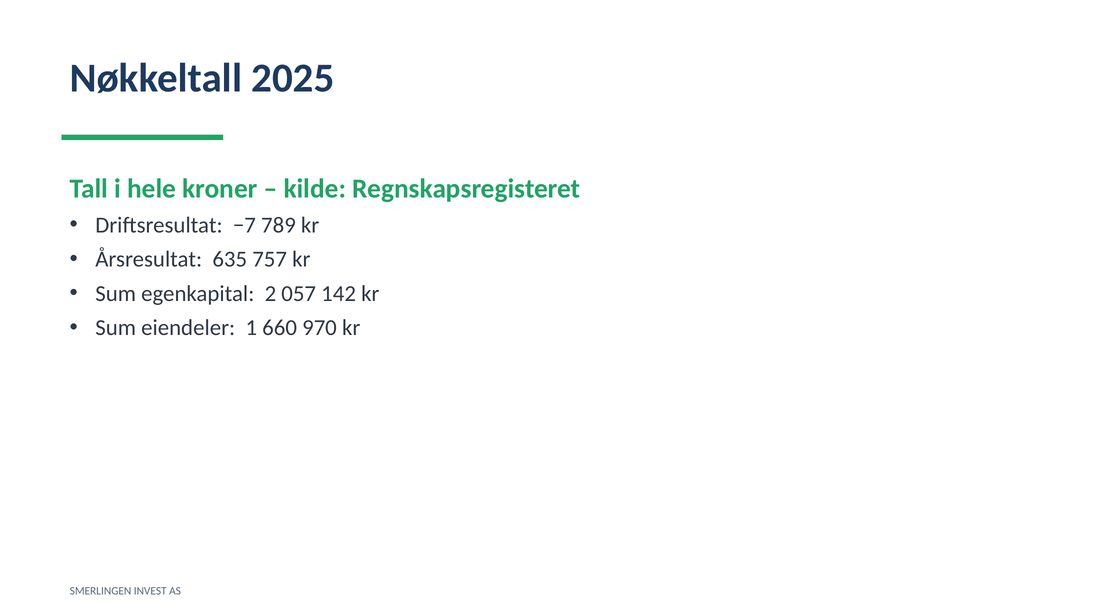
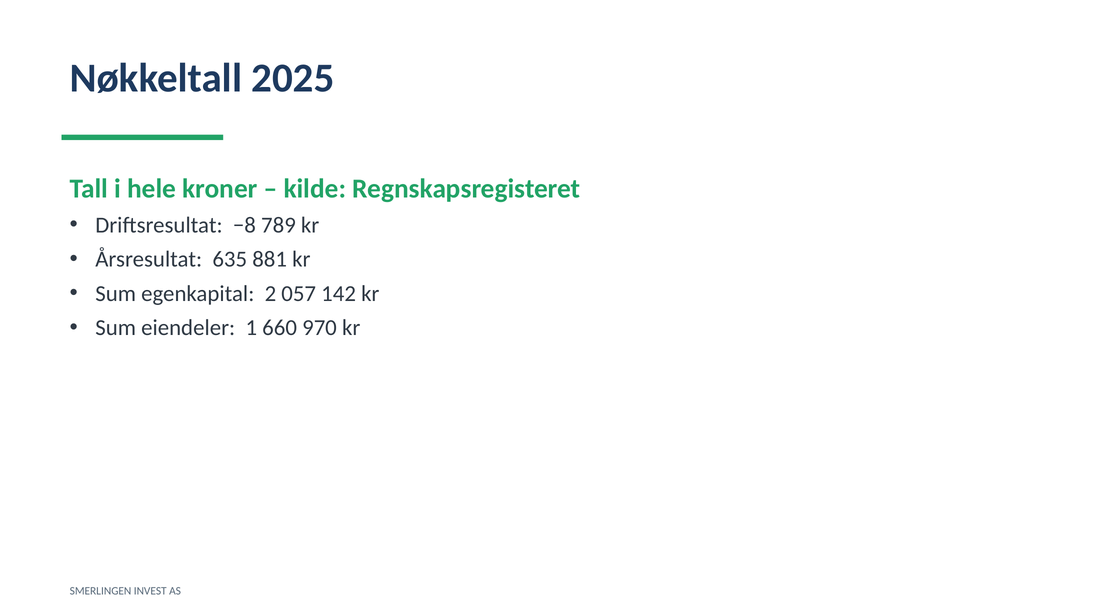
−7: −7 -> −8 (244, 225)
757: 757 -> 881 (270, 259)
